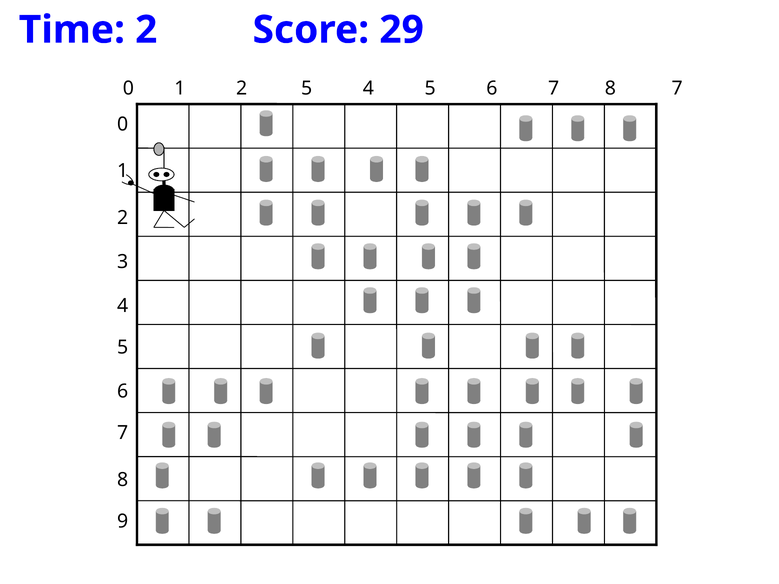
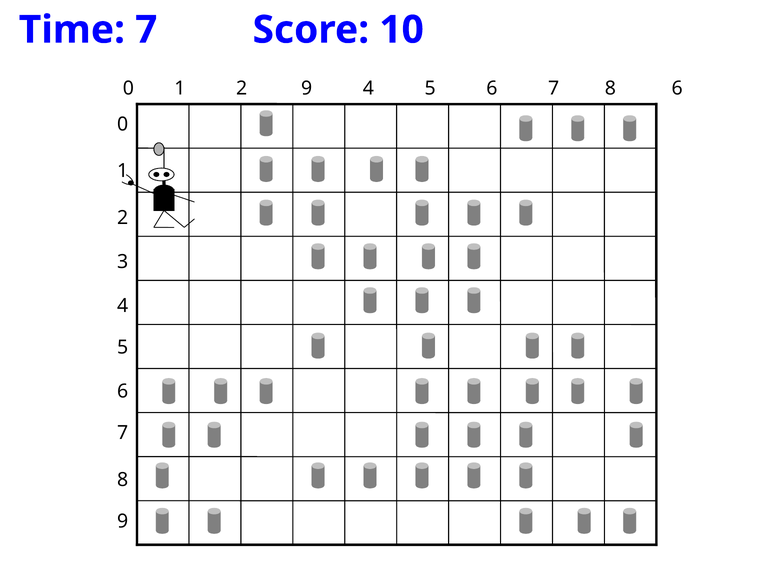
Time 2: 2 -> 7 (146, 30)
29: 29 -> 10 (402, 30)
2 5: 5 -> 9 (307, 89)
8 7: 7 -> 6 (677, 89)
